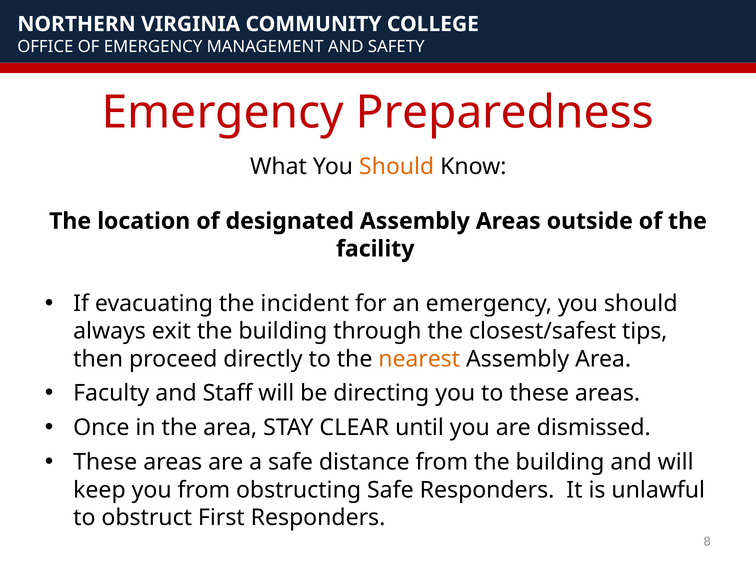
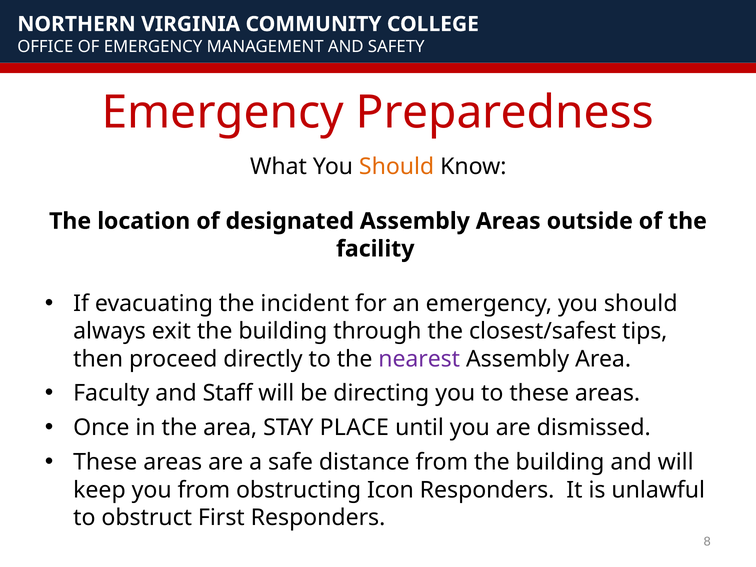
nearest colour: orange -> purple (419, 359)
CLEAR: CLEAR -> PLACE (354, 428)
obstructing Safe: Safe -> Icon (390, 490)
